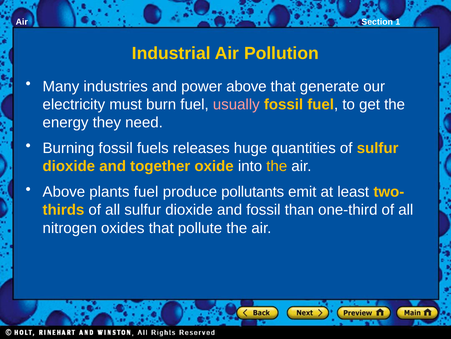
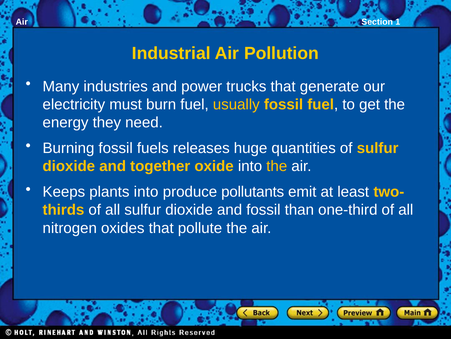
power above: above -> trucks (246, 86)
usually colour: pink -> yellow (236, 104)
Above: Above -> Keeps (64, 191)
plants fuel: fuel -> into (146, 191)
